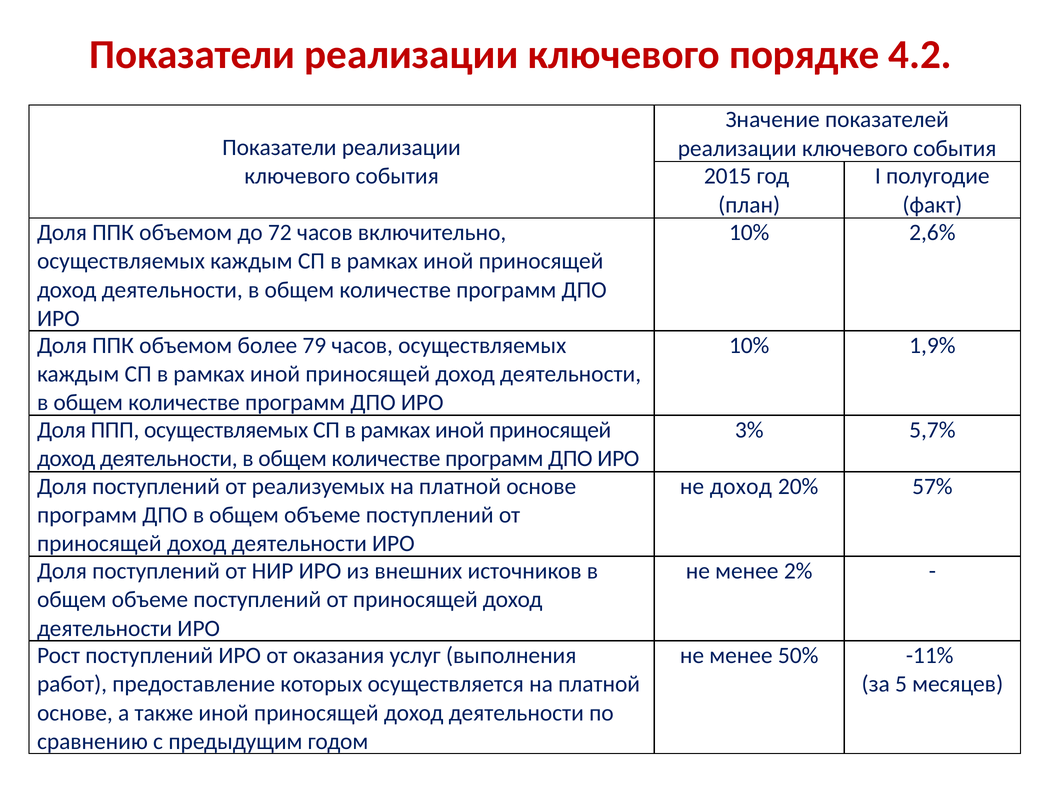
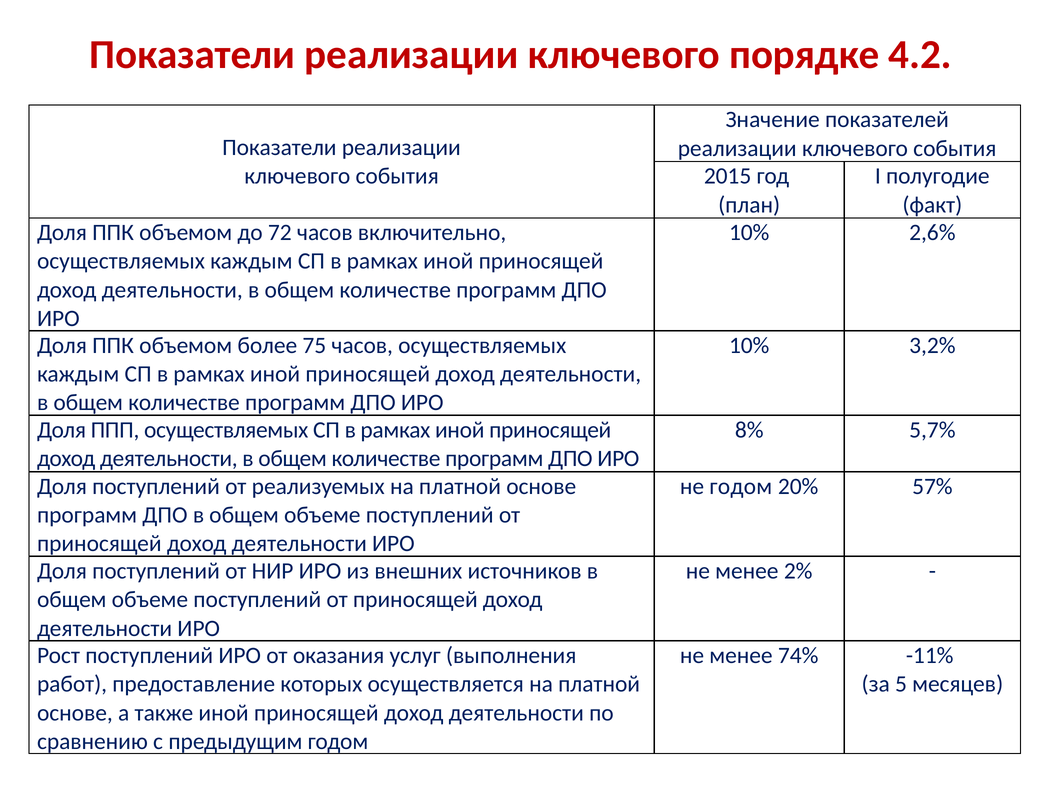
79: 79 -> 75 (314, 346)
1,9%: 1,9% -> 3,2% (932, 346)
3%: 3% -> 8% (749, 430)
не доход: доход -> годом (741, 487)
50%: 50% -> 74% (798, 656)
